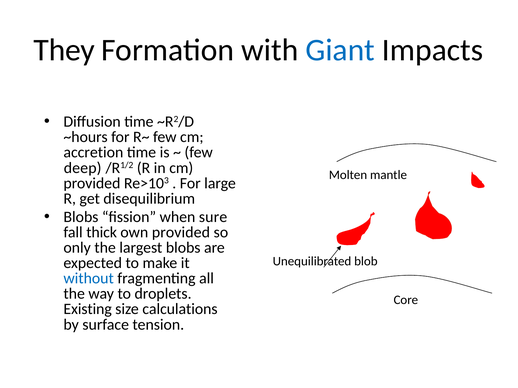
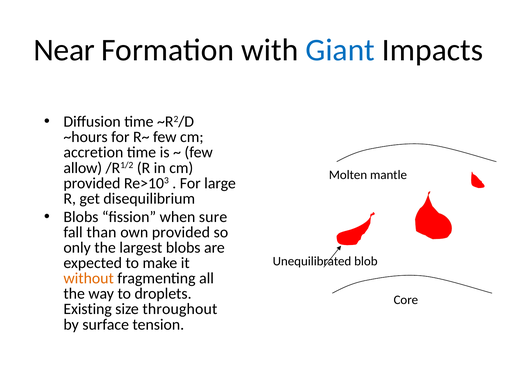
They: They -> Near (64, 50)
deep: deep -> allow (83, 168)
thick: thick -> than (101, 233)
without colour: blue -> orange (89, 279)
calculations: calculations -> throughout (180, 310)
